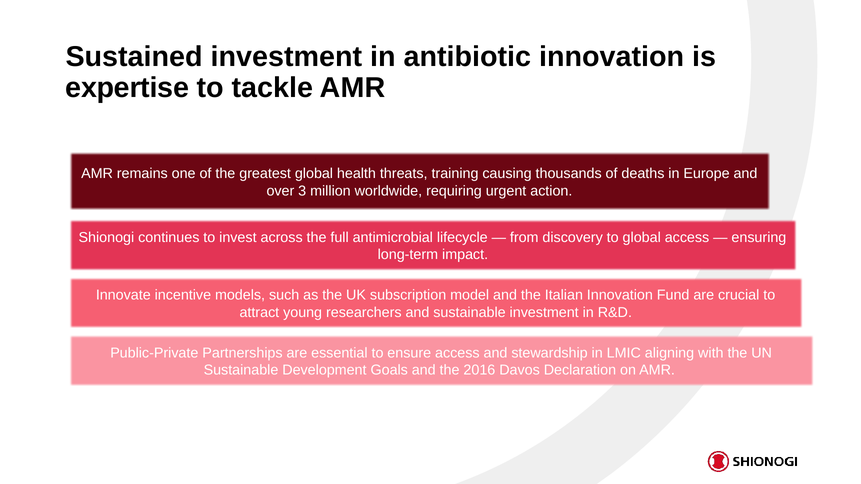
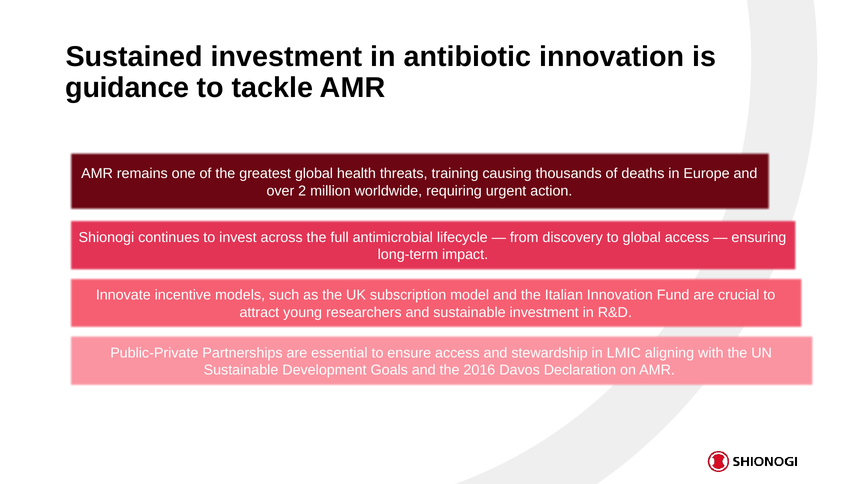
expertise: expertise -> guidance (127, 88)
3: 3 -> 2 (302, 191)
